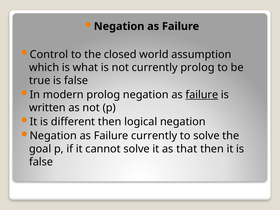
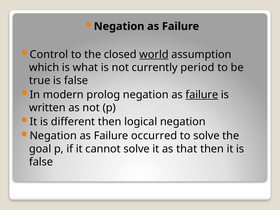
world underline: none -> present (154, 54)
currently prolog: prolog -> period (197, 67)
Failure currently: currently -> occurred (154, 136)
